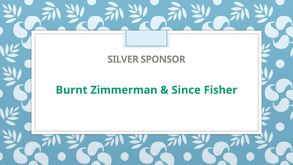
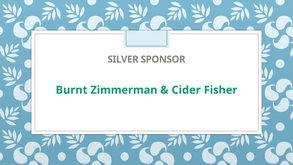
Since: Since -> Cider (186, 90)
